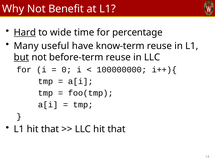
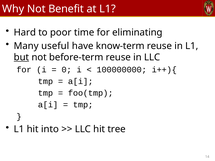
Hard underline: present -> none (25, 33)
wide: wide -> poor (61, 33)
percentage: percentage -> eliminating (137, 33)
L1 hit that: that -> into (50, 129)
LLC hit that: that -> tree (117, 129)
